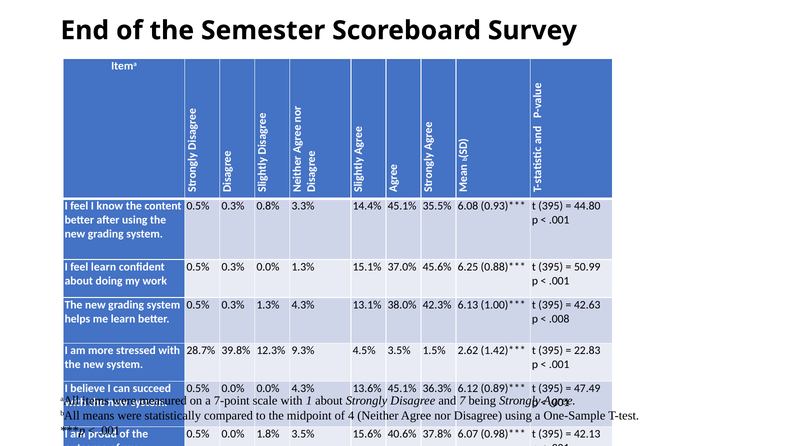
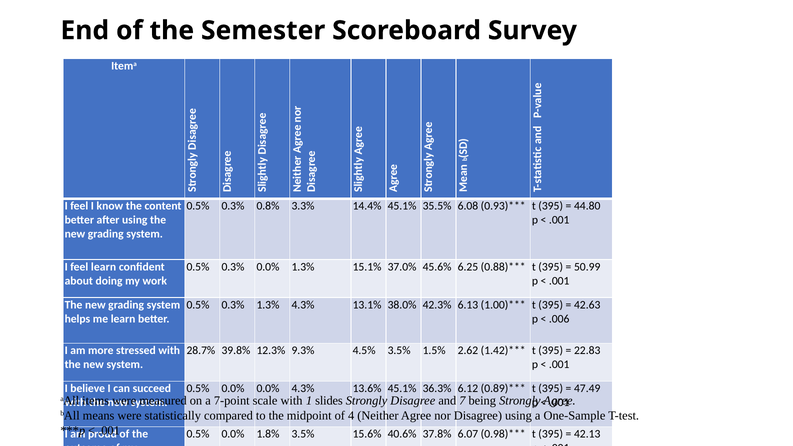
.008: .008 -> .006 (559, 319)
1 about: about -> slides (329, 401)
